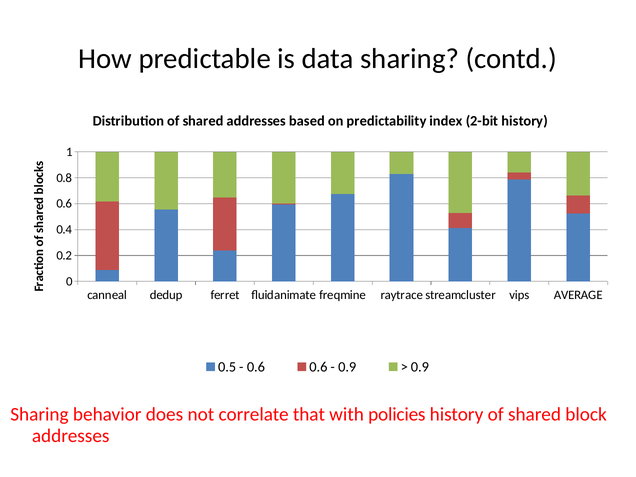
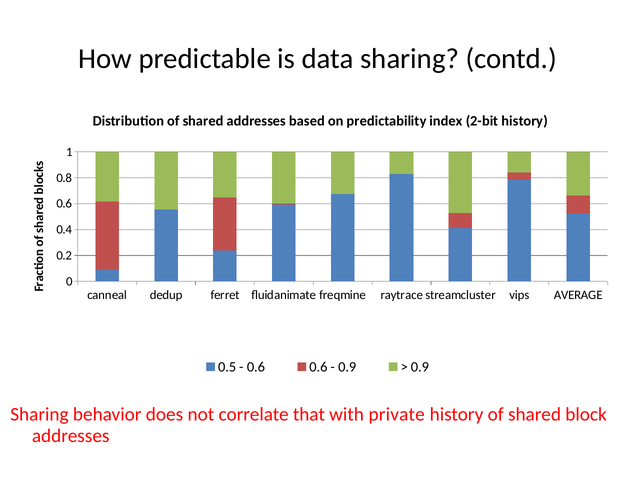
policies: policies -> private (397, 415)
